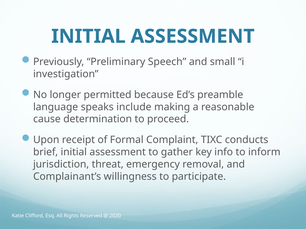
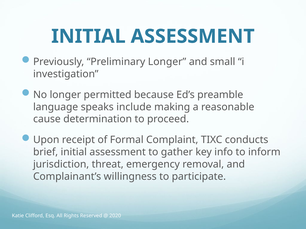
Preliminary Speech: Speech -> Longer (167, 62)
